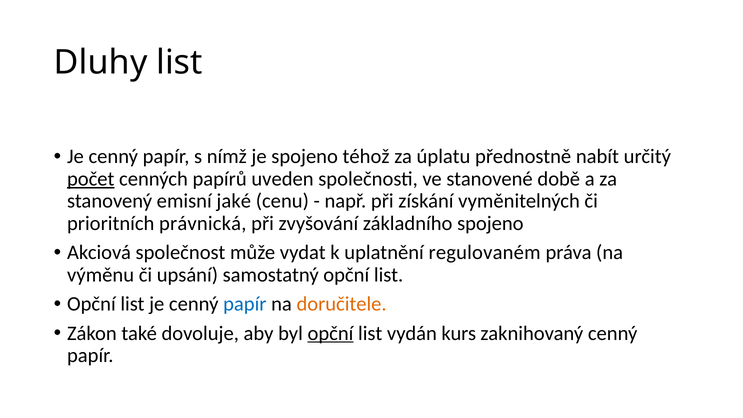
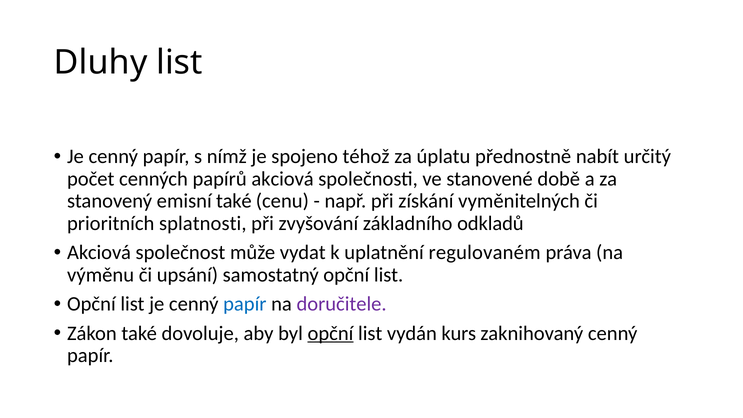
počet underline: present -> none (91, 179)
papírů uveden: uveden -> akciová (283, 179)
emisní jaké: jaké -> také (234, 201)
právnická: právnická -> splatnosti (203, 223)
základního spojeno: spojeno -> odkladů (490, 223)
doručitele colour: orange -> purple (342, 304)
